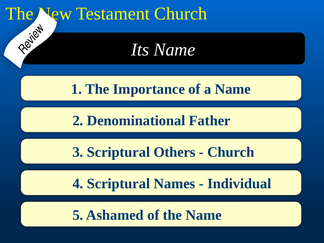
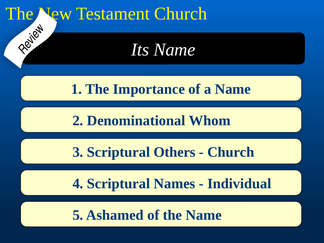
Father: Father -> Whom (210, 121)
